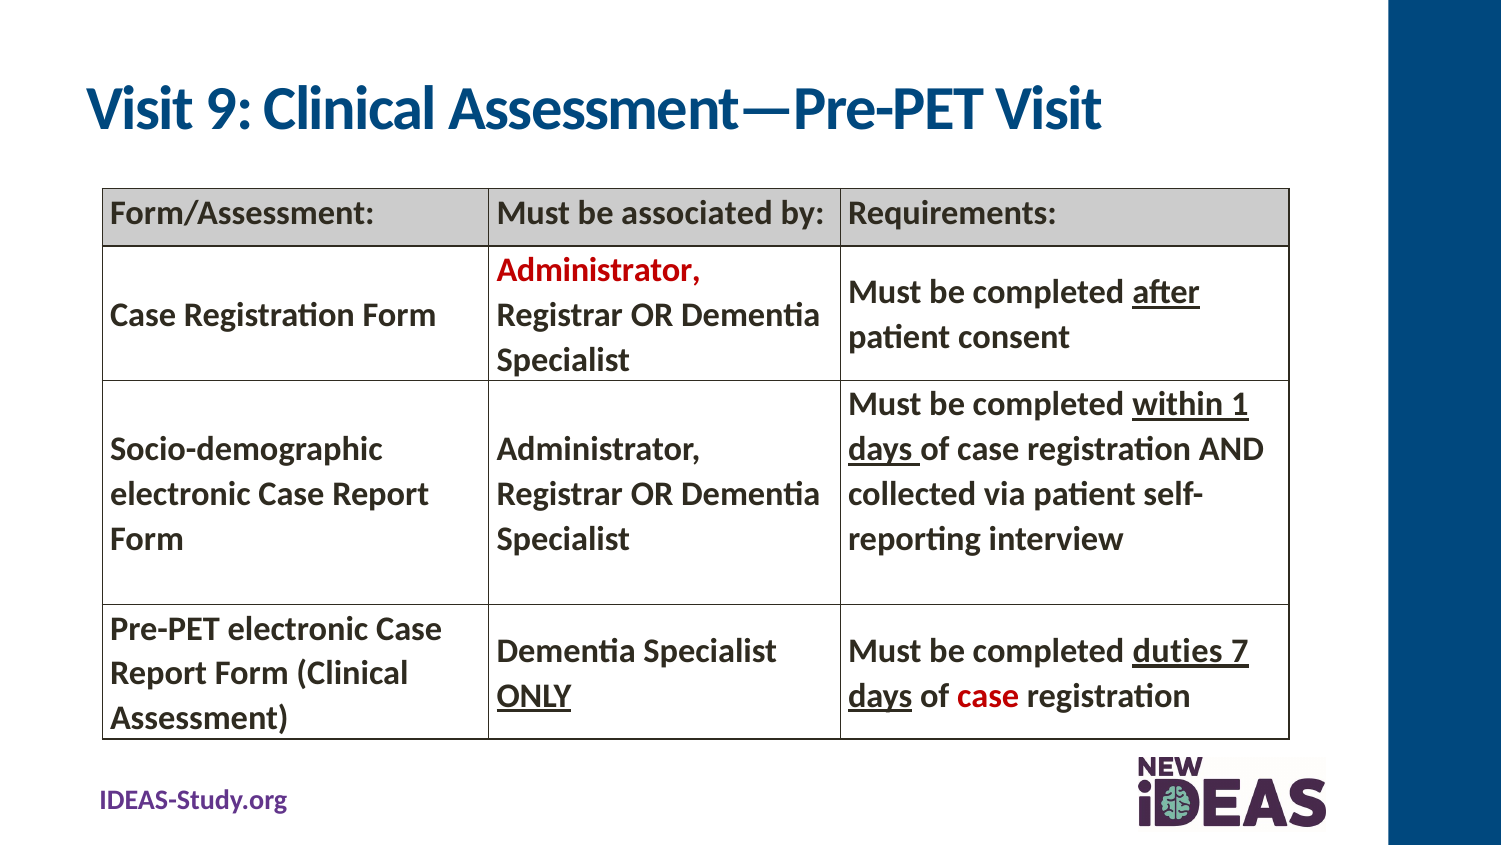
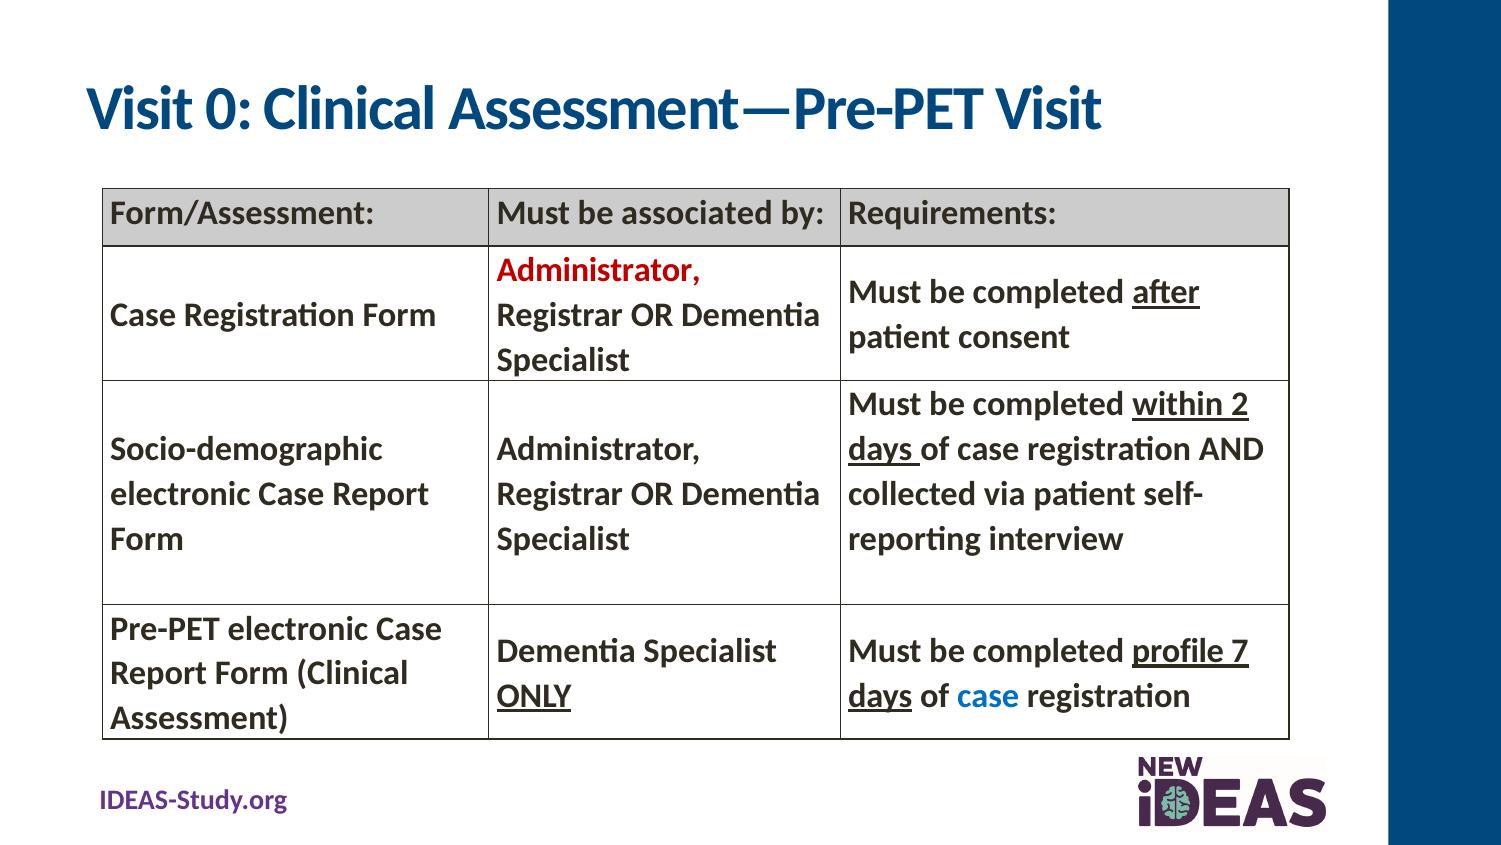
9: 9 -> 0 (229, 109)
1: 1 -> 2 (1240, 404)
duties: duties -> profile (1178, 651)
case colour: red -> blue (988, 695)
